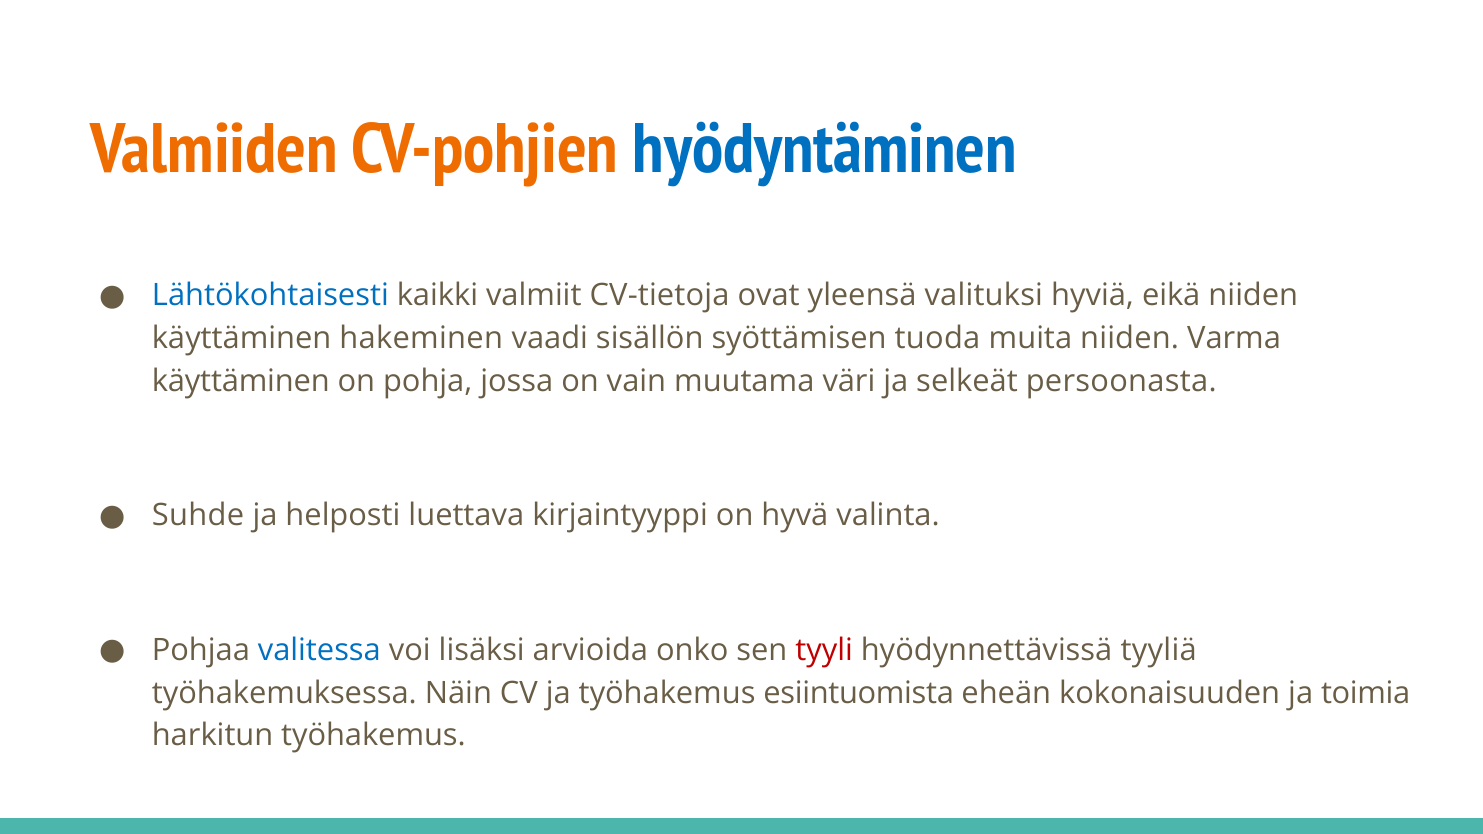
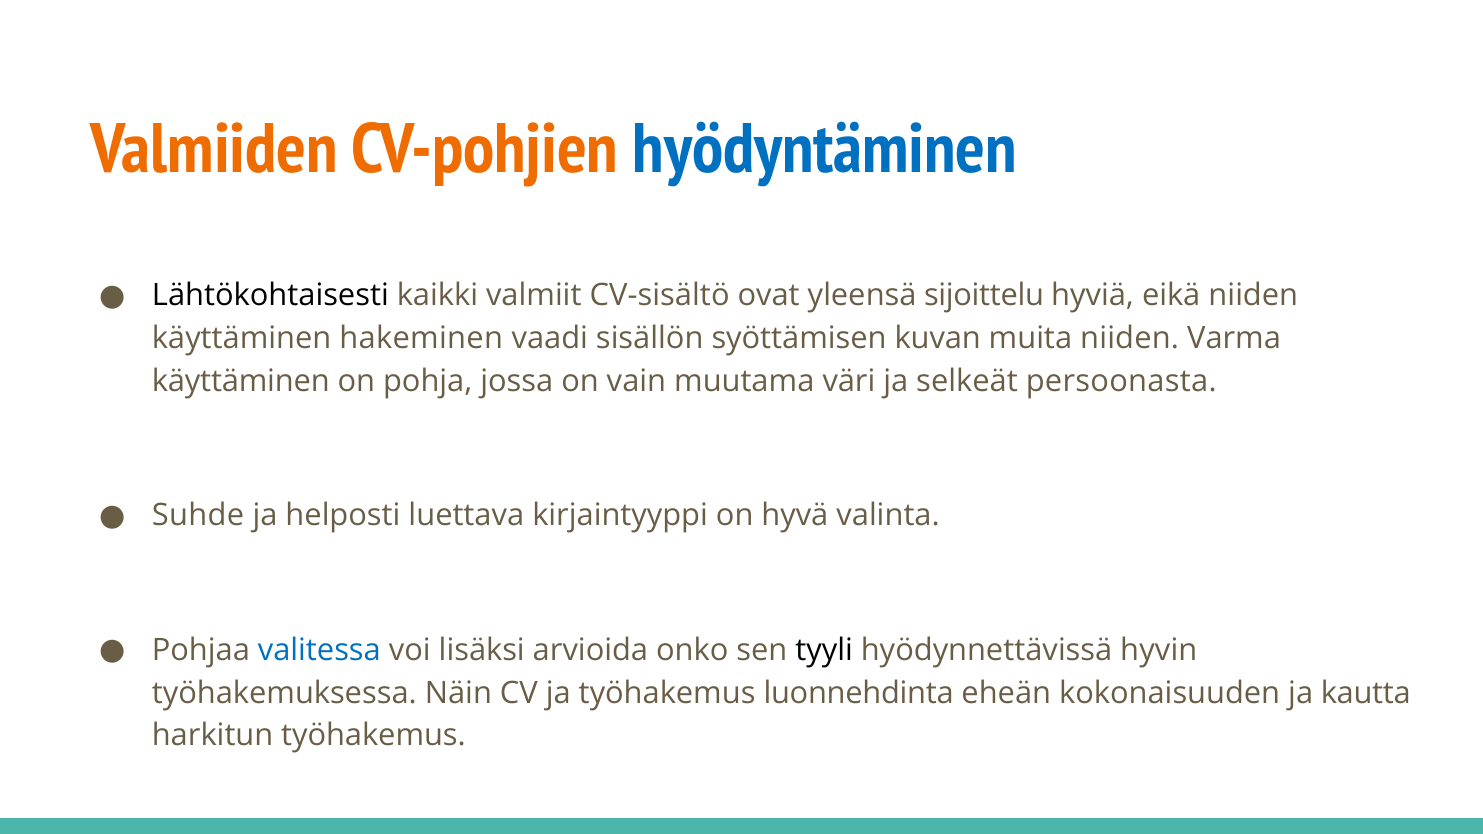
Lähtökohtaisesti colour: blue -> black (270, 296)
CV-tietoja: CV-tietoja -> CV-sisältö (660, 296)
valituksi: valituksi -> sijoittelu (984, 296)
tuoda: tuoda -> kuvan (938, 338)
tyyli colour: red -> black (824, 650)
tyyliä: tyyliä -> hyvin (1159, 650)
esiintuomista: esiintuomista -> luonnehdinta (859, 693)
toimia: toimia -> kautta (1366, 693)
